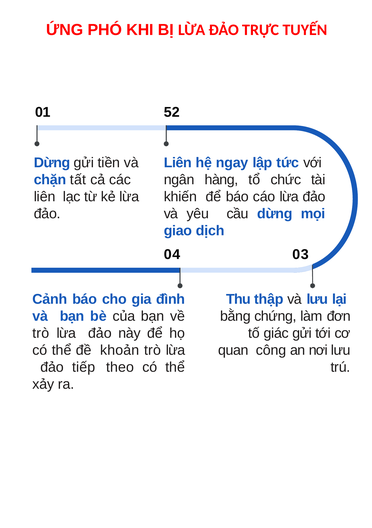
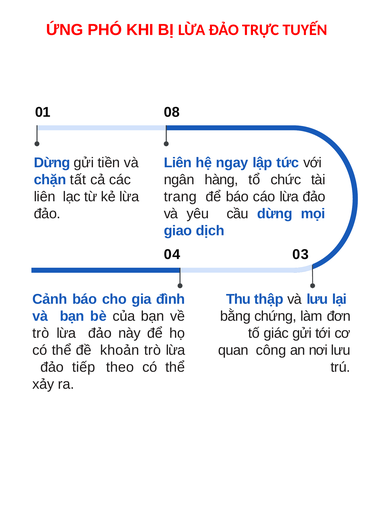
52: 52 -> 08 (172, 112)
khiến: khiến -> trang (180, 196)
